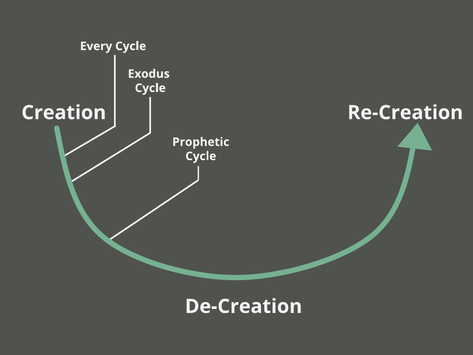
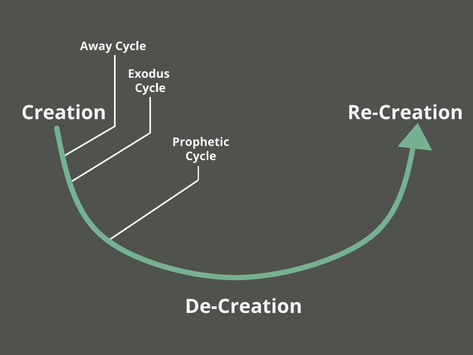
Every: Every -> Away (96, 46)
